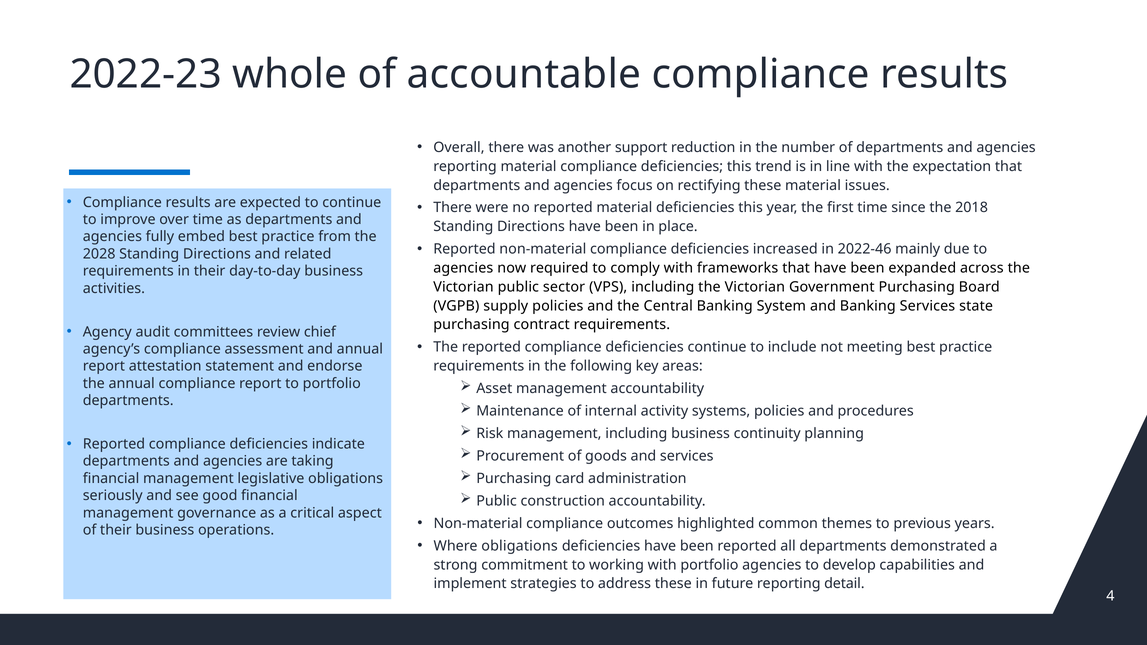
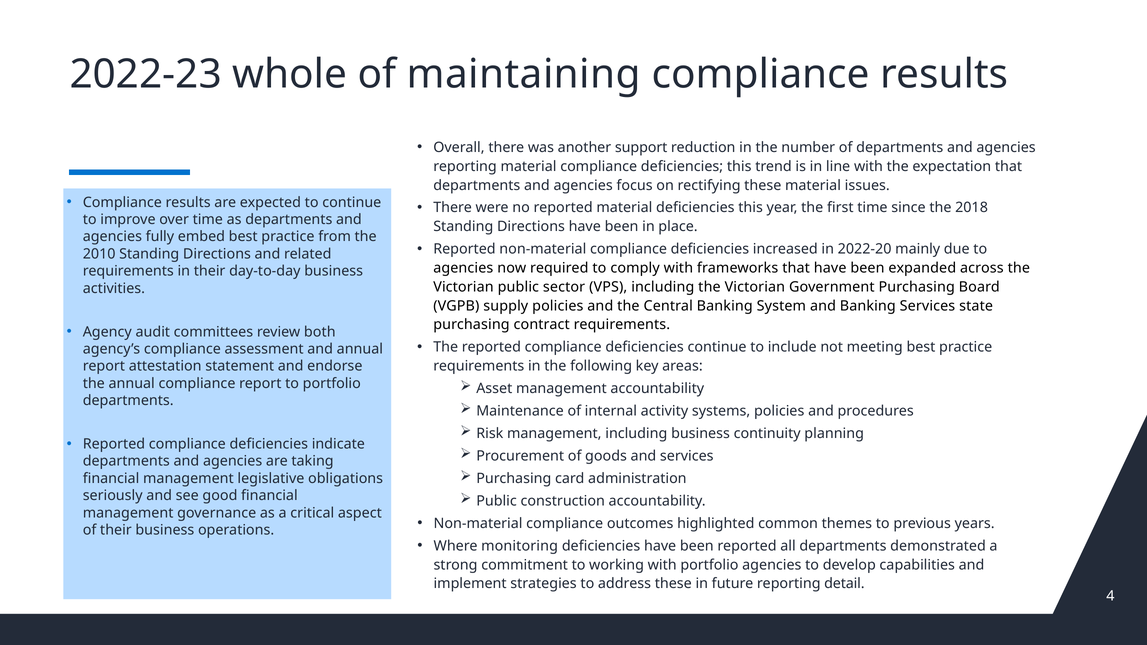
accountable: accountable -> maintaining (524, 74)
2022-46: 2022-46 -> 2022-20 (865, 249)
2028: 2028 -> 2010 (99, 254)
chief: chief -> both (320, 332)
Where obligations: obligations -> monitoring (520, 546)
